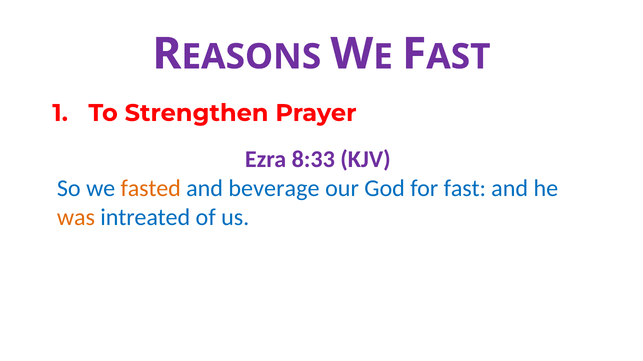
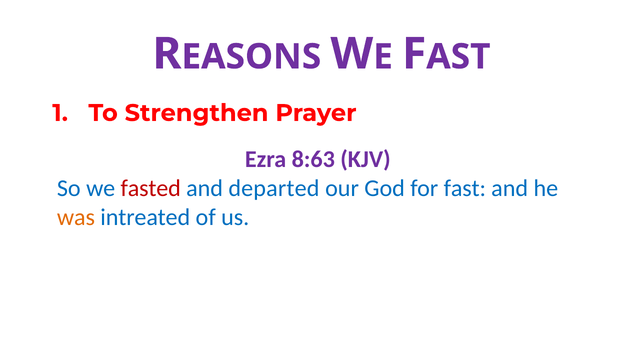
8:33: 8:33 -> 8:63 (313, 160)
fasted colour: orange -> red (151, 189)
beverage: beverage -> departed (274, 189)
